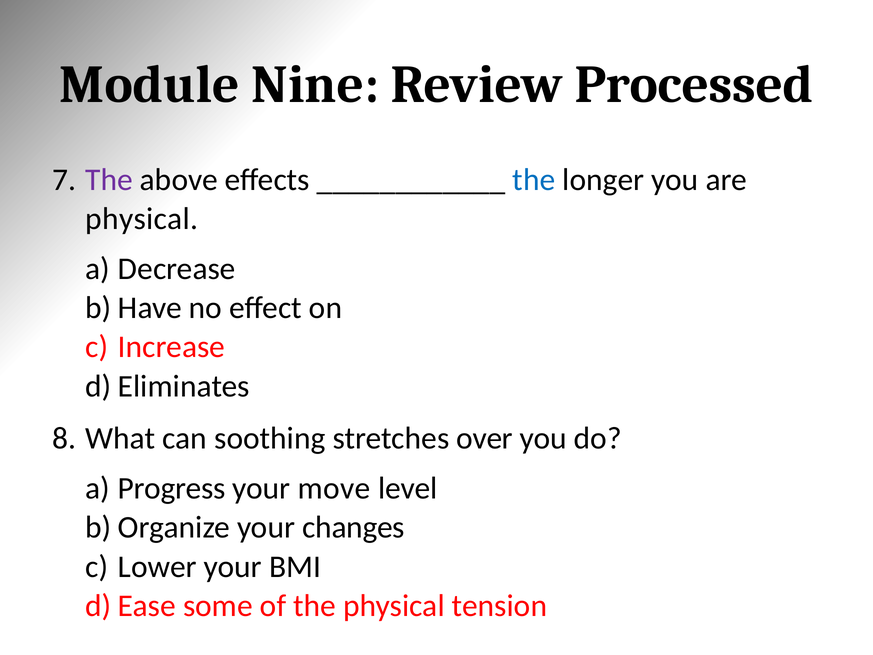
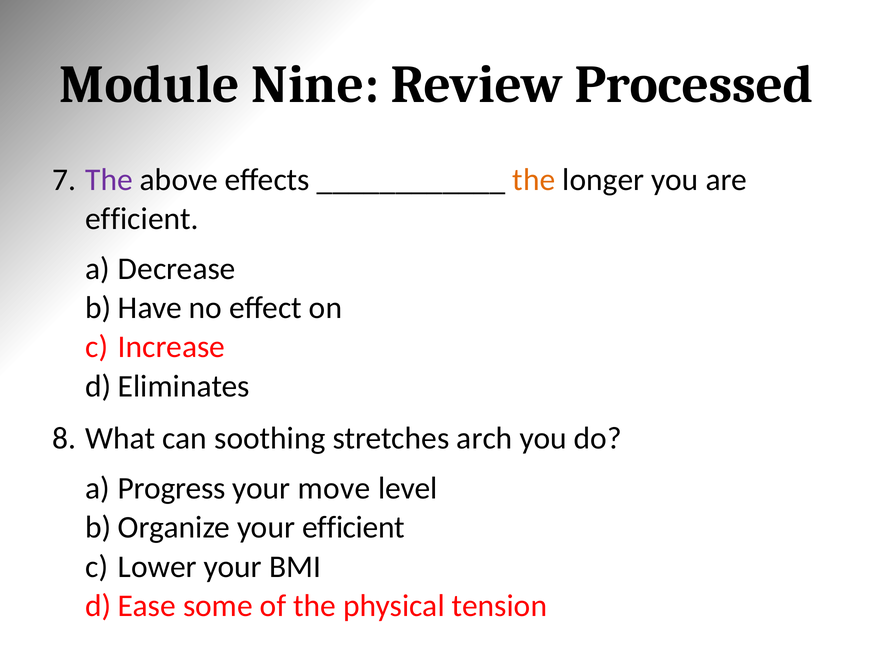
the colour: blue -> orange (534, 180)
physical: physical -> efficient (142, 219)
over: over -> arch (484, 438)
your changes: changes -> efficient (354, 527)
